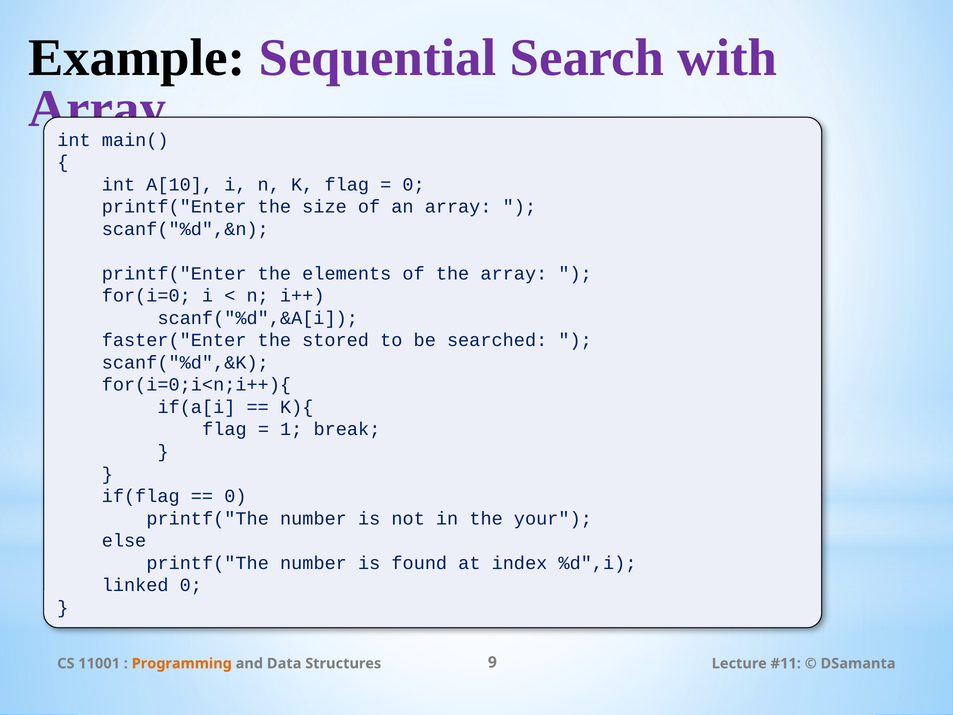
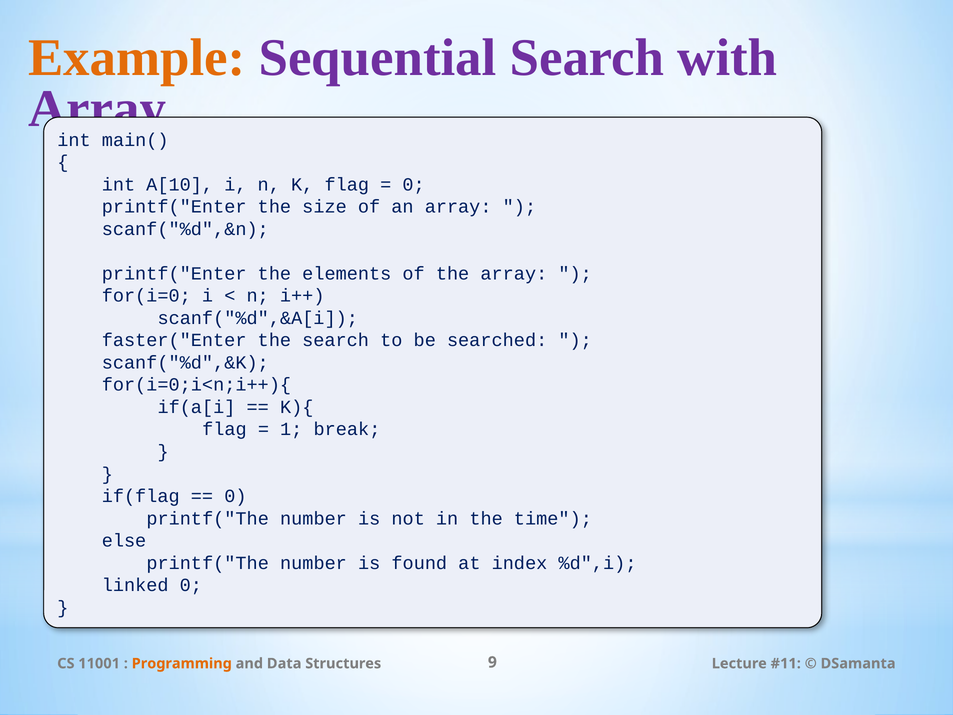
Example colour: black -> orange (137, 58)
the stored: stored -> search (336, 340)
your: your -> time (553, 518)
